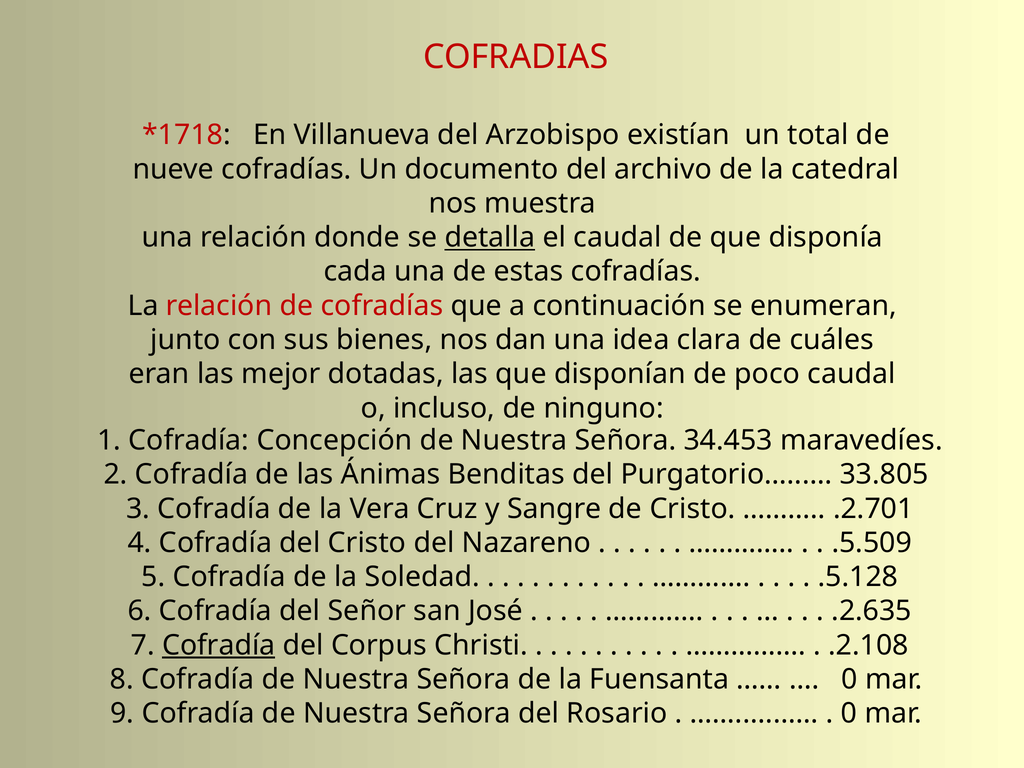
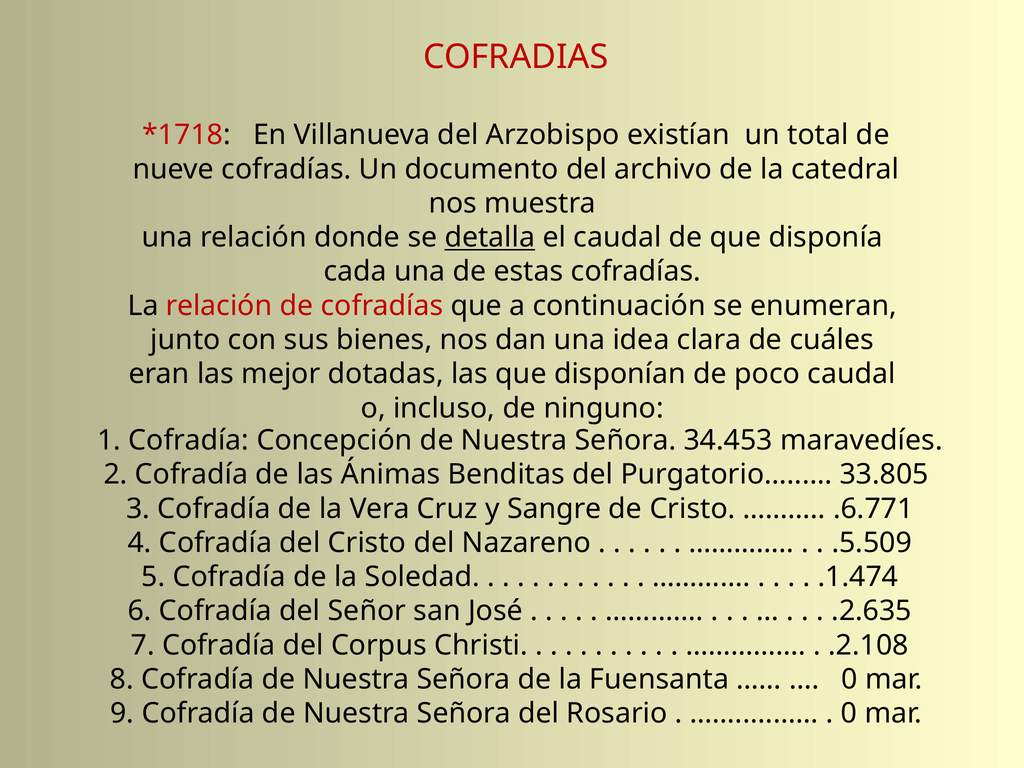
.2.701: .2.701 -> .6.771 (873, 509)
.5.128: .5.128 -> .1.474 (858, 577)
Cofradía underline: present -> none (219, 645)
